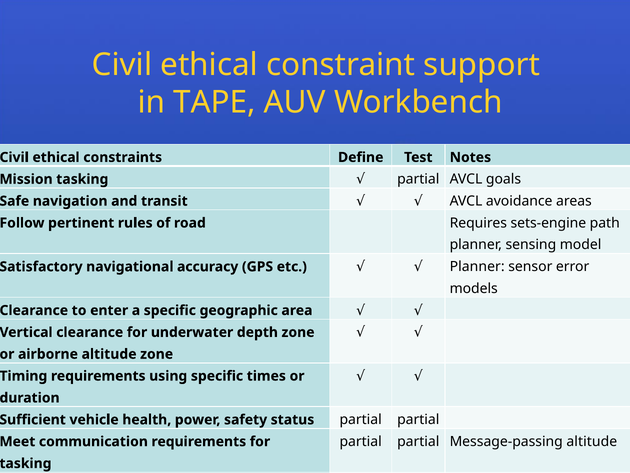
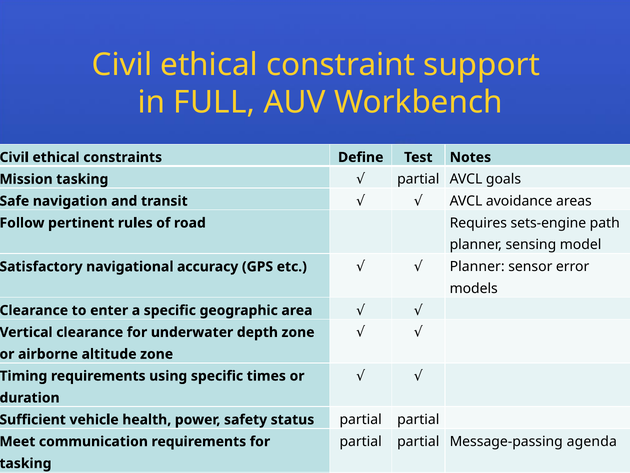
TAPE: TAPE -> FULL (214, 102)
Message-passing altitude: altitude -> agenda (592, 441)
